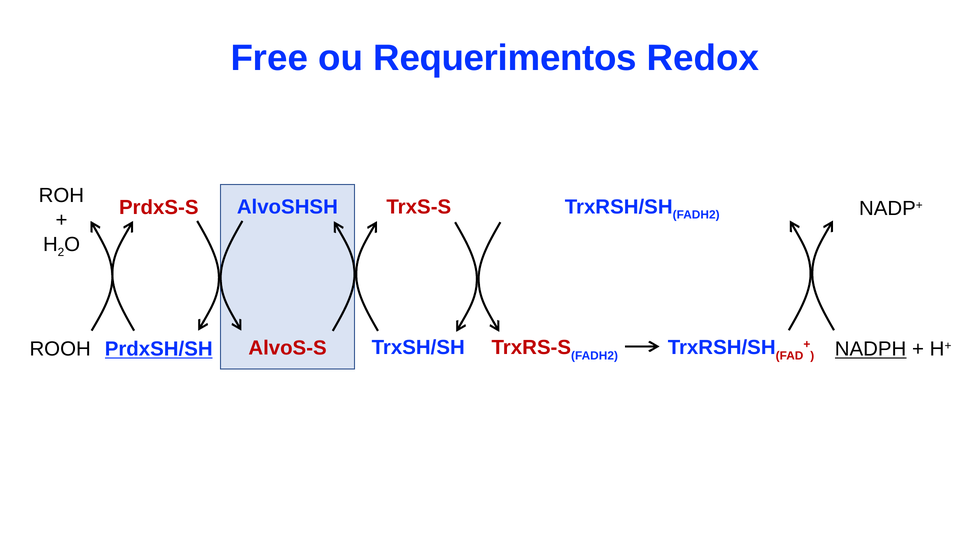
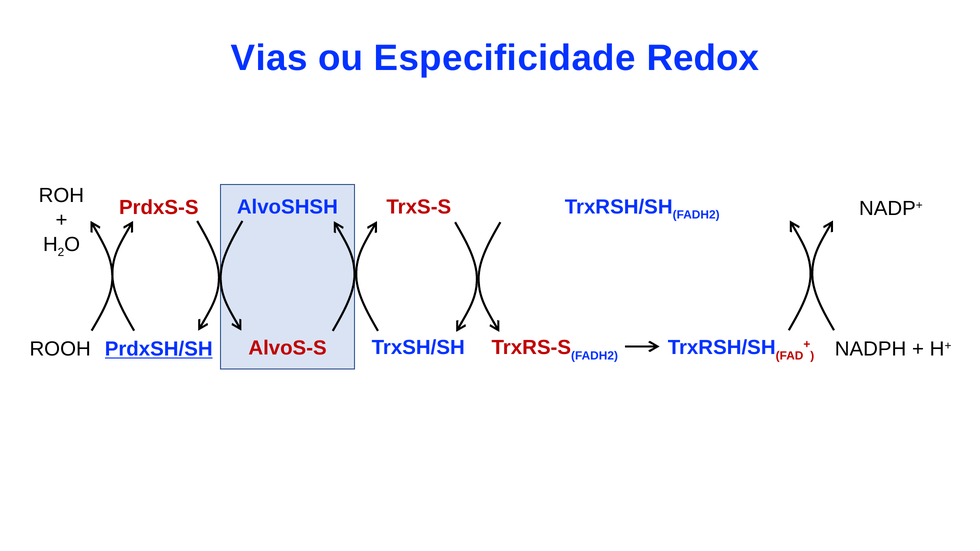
Free: Free -> Vias (269, 58)
Requerimentos: Requerimentos -> Especificidade (505, 58)
NADPH underline: present -> none (871, 349)
